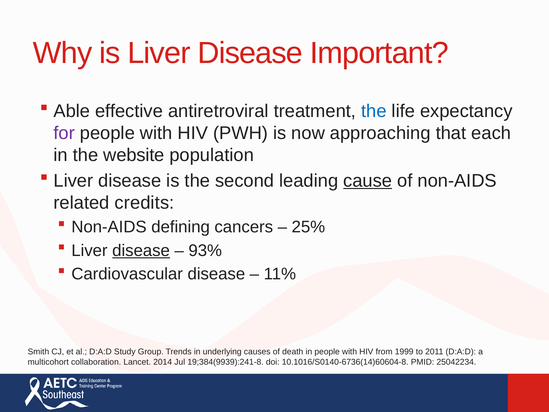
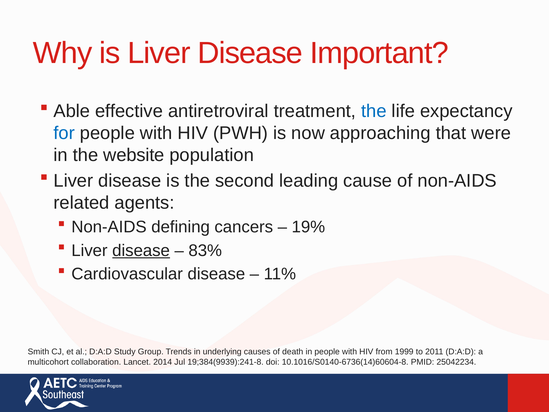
for colour: purple -> blue (64, 133)
each: each -> were (491, 133)
cause underline: present -> none (368, 181)
credits: credits -> agents (145, 203)
25%: 25% -> 19% (308, 227)
93%: 93% -> 83% (205, 250)
